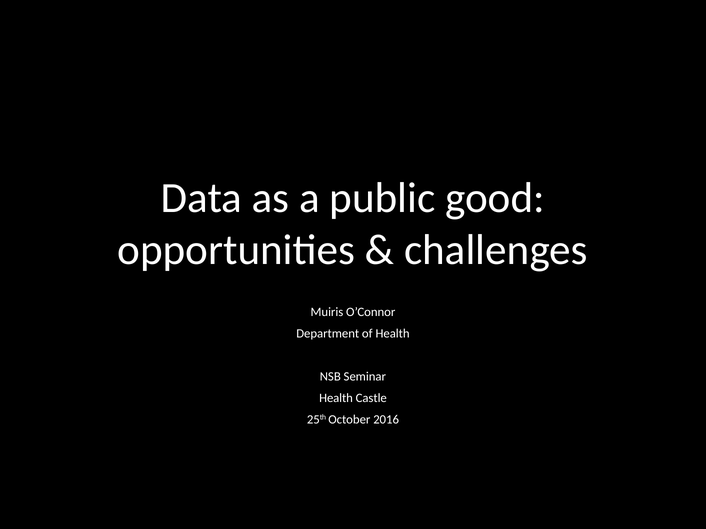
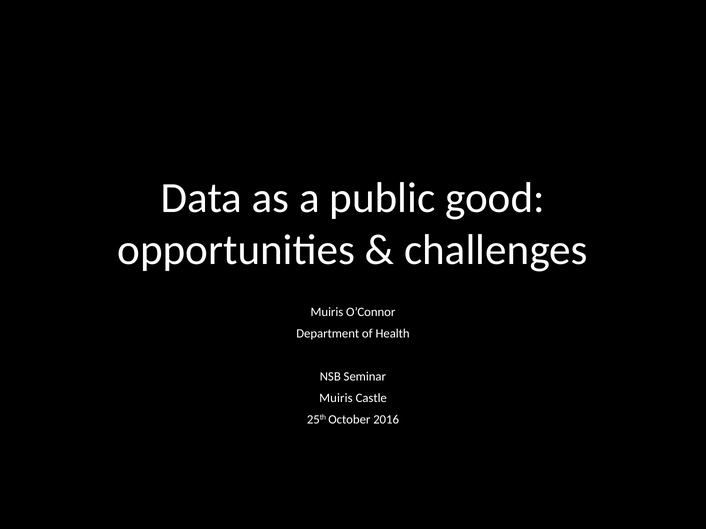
Health: Health -> Muiris (336, 399)
